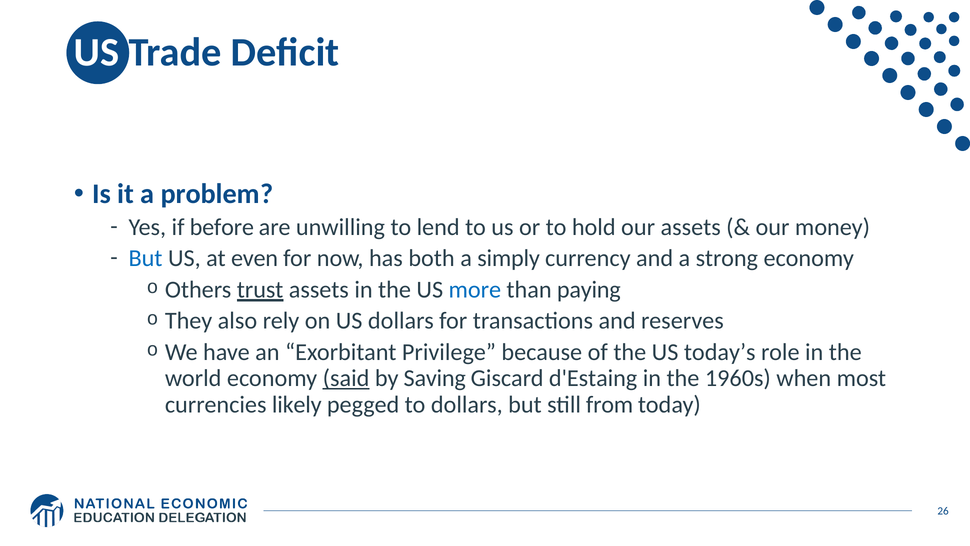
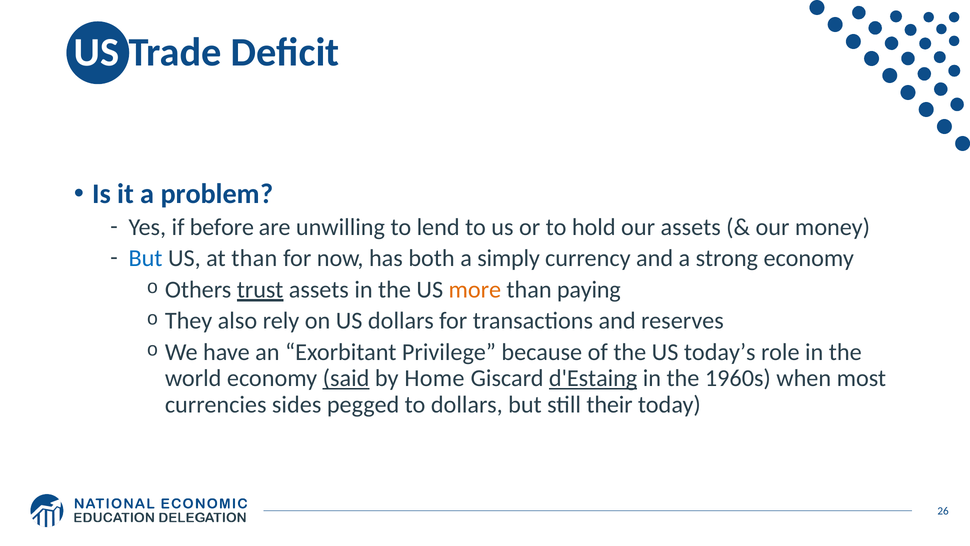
at even: even -> than (254, 258)
more colour: blue -> orange (475, 290)
Saving: Saving -> Home (434, 378)
d'Estaing underline: none -> present (593, 378)
likely: likely -> sides (297, 404)
from: from -> their (610, 404)
